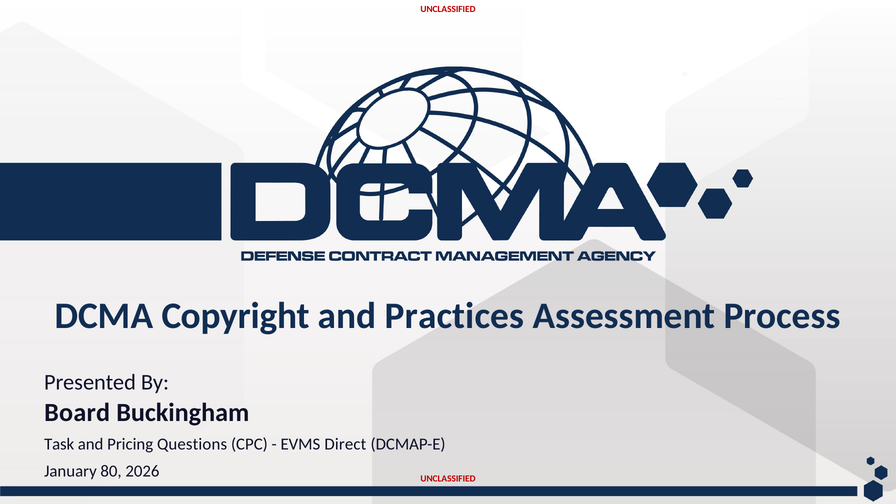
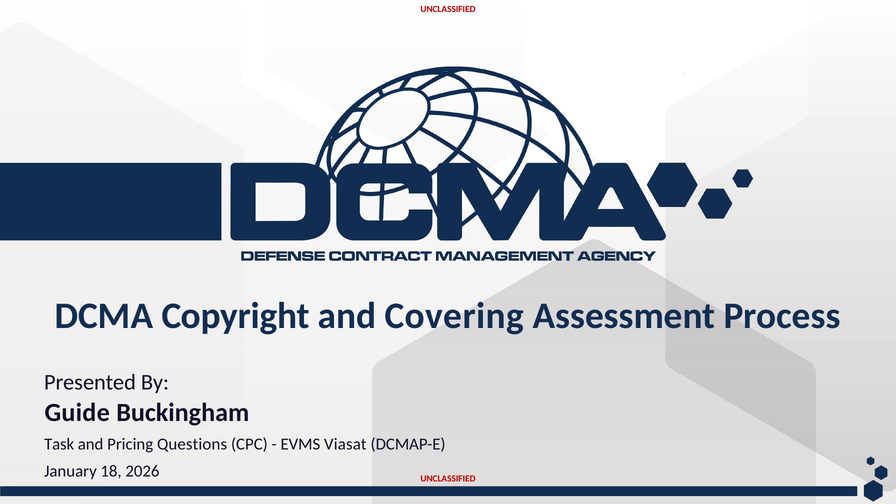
Practices: Practices -> Covering (454, 316)
Board: Board -> Guide (77, 413)
Direct: Direct -> Viasat (345, 444)
80: 80 -> 18 (111, 471)
